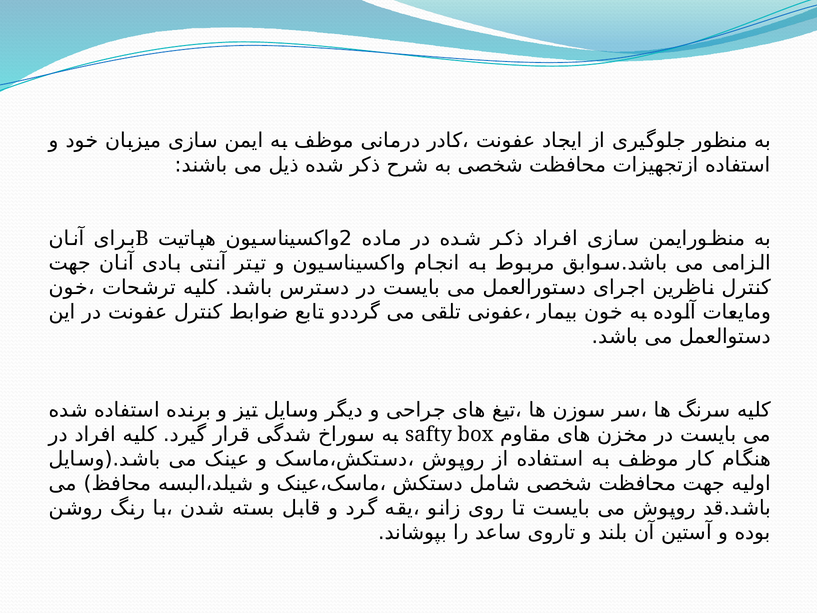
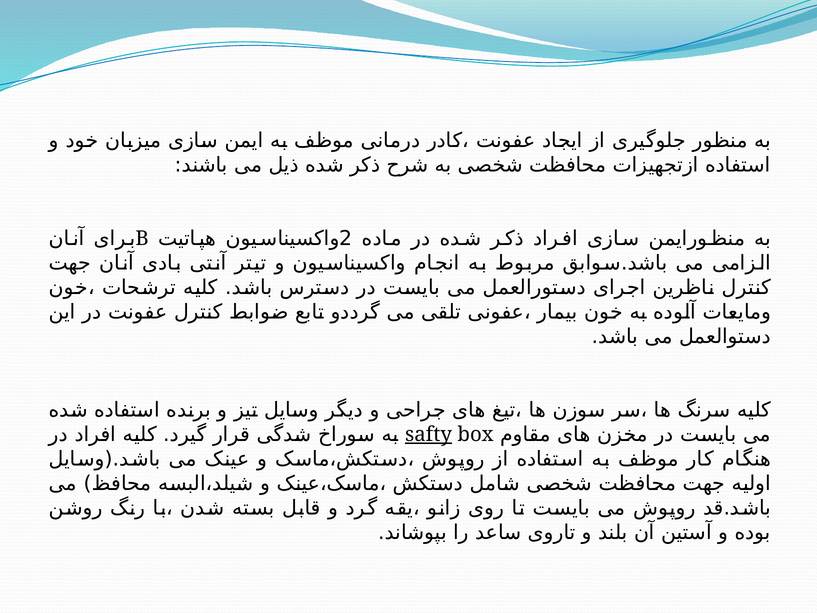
safty underline: none -> present (429, 434)
